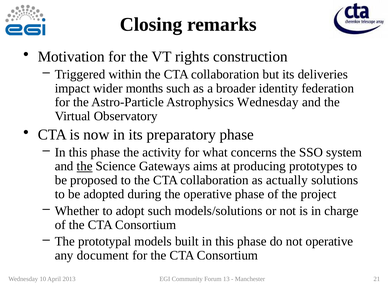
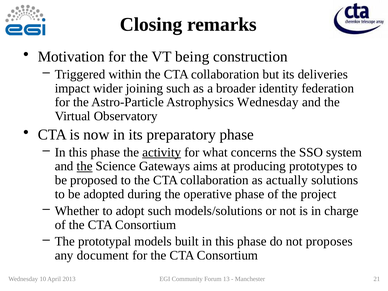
rights: rights -> being (192, 57)
months: months -> joining (144, 88)
activity underline: none -> present (162, 152)
not operative: operative -> proposes (329, 241)
